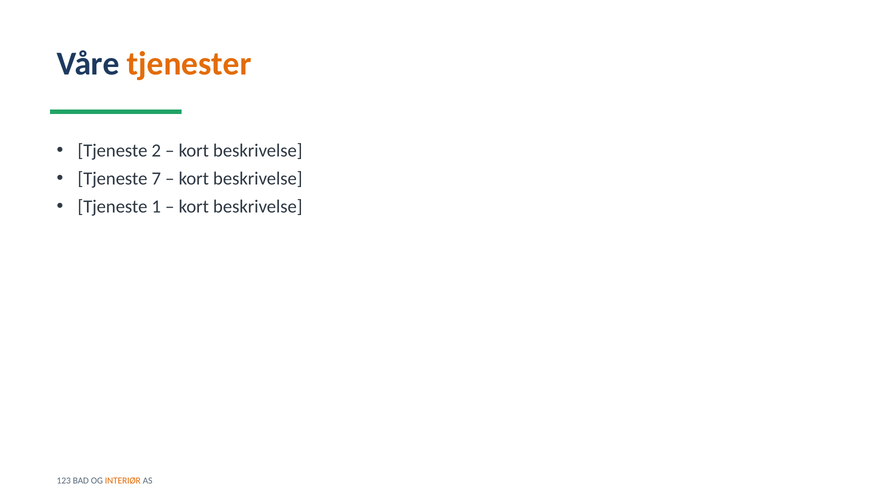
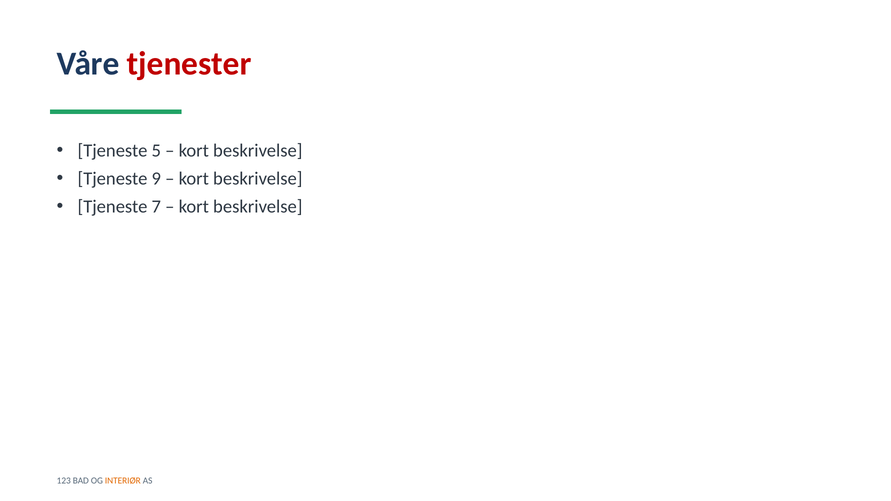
tjenester colour: orange -> red (189, 64)
2: 2 -> 5 (156, 151)
7: 7 -> 9 (156, 179)
1: 1 -> 7 (156, 207)
